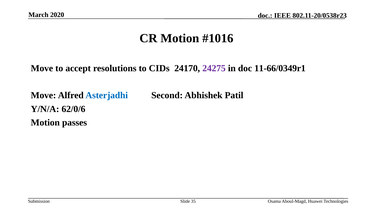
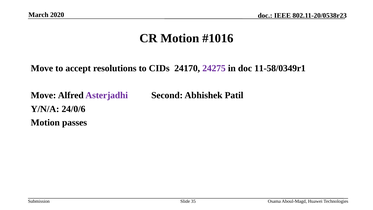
11-66/0349r1: 11-66/0349r1 -> 11-58/0349r1 (280, 68)
Asterjadhi colour: blue -> purple (107, 95)
62/0/6: 62/0/6 -> 24/0/6 (73, 109)
